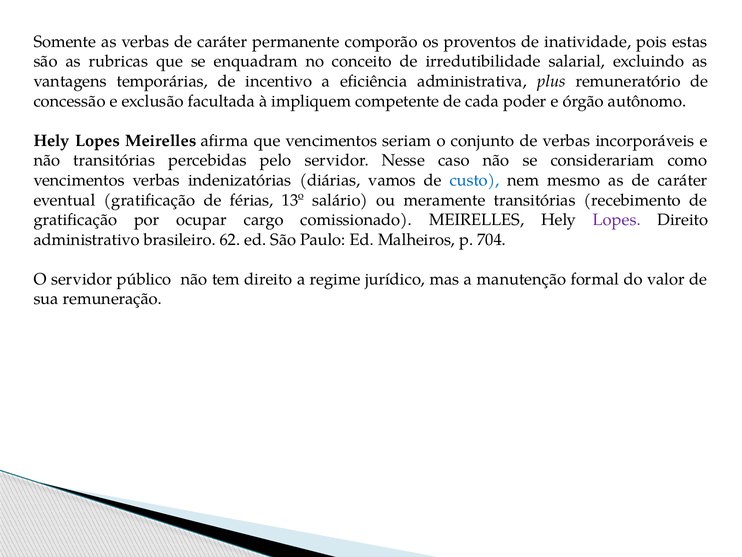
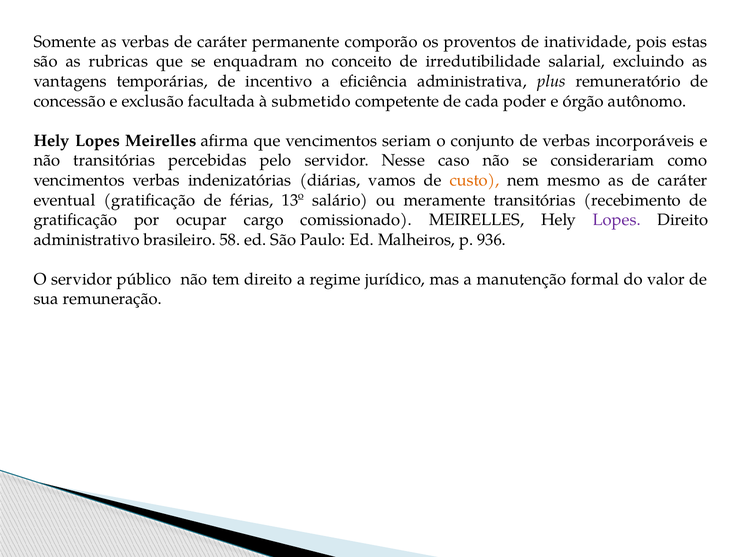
impliquem: impliquem -> submetido (311, 101)
custo colour: blue -> orange (474, 180)
62: 62 -> 58 (230, 239)
704: 704 -> 936 (492, 239)
